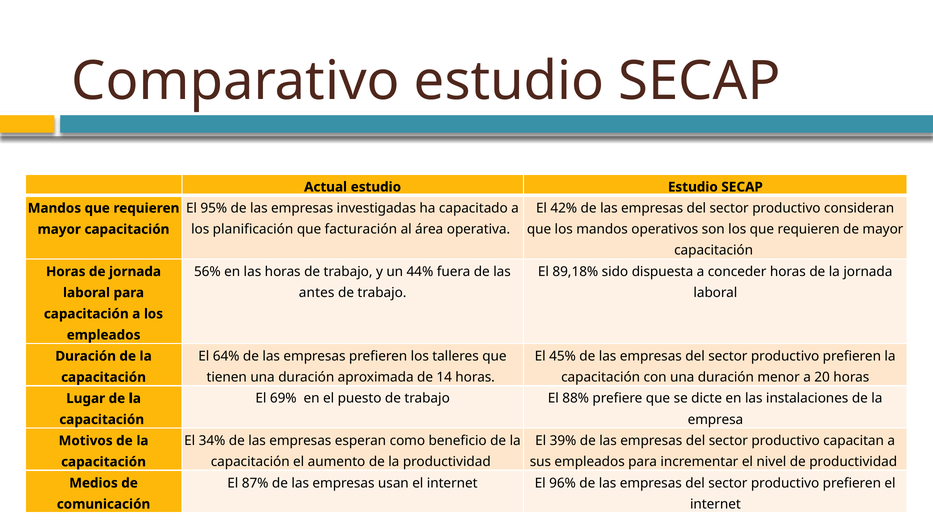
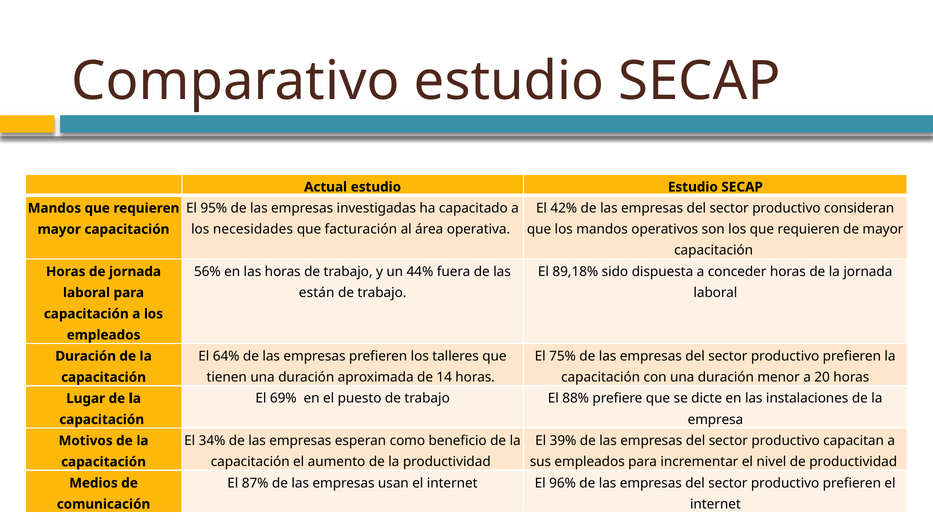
planificación: planificación -> necesidades (253, 229)
antes: antes -> están (317, 293)
45%: 45% -> 75% (563, 356)
